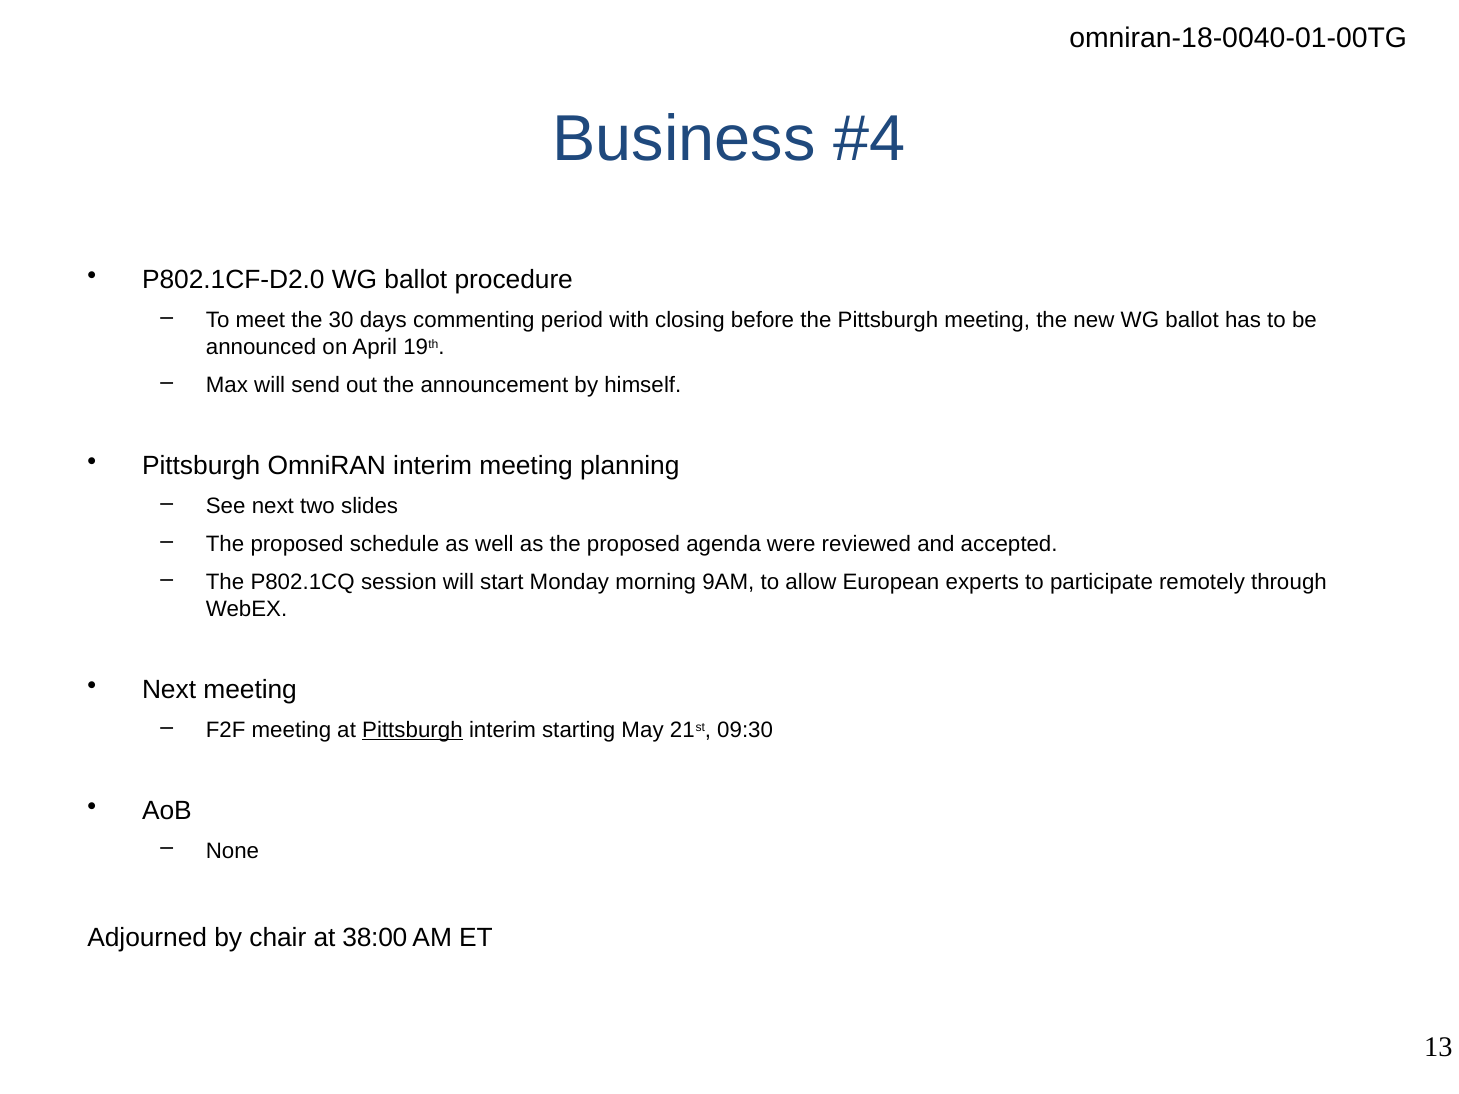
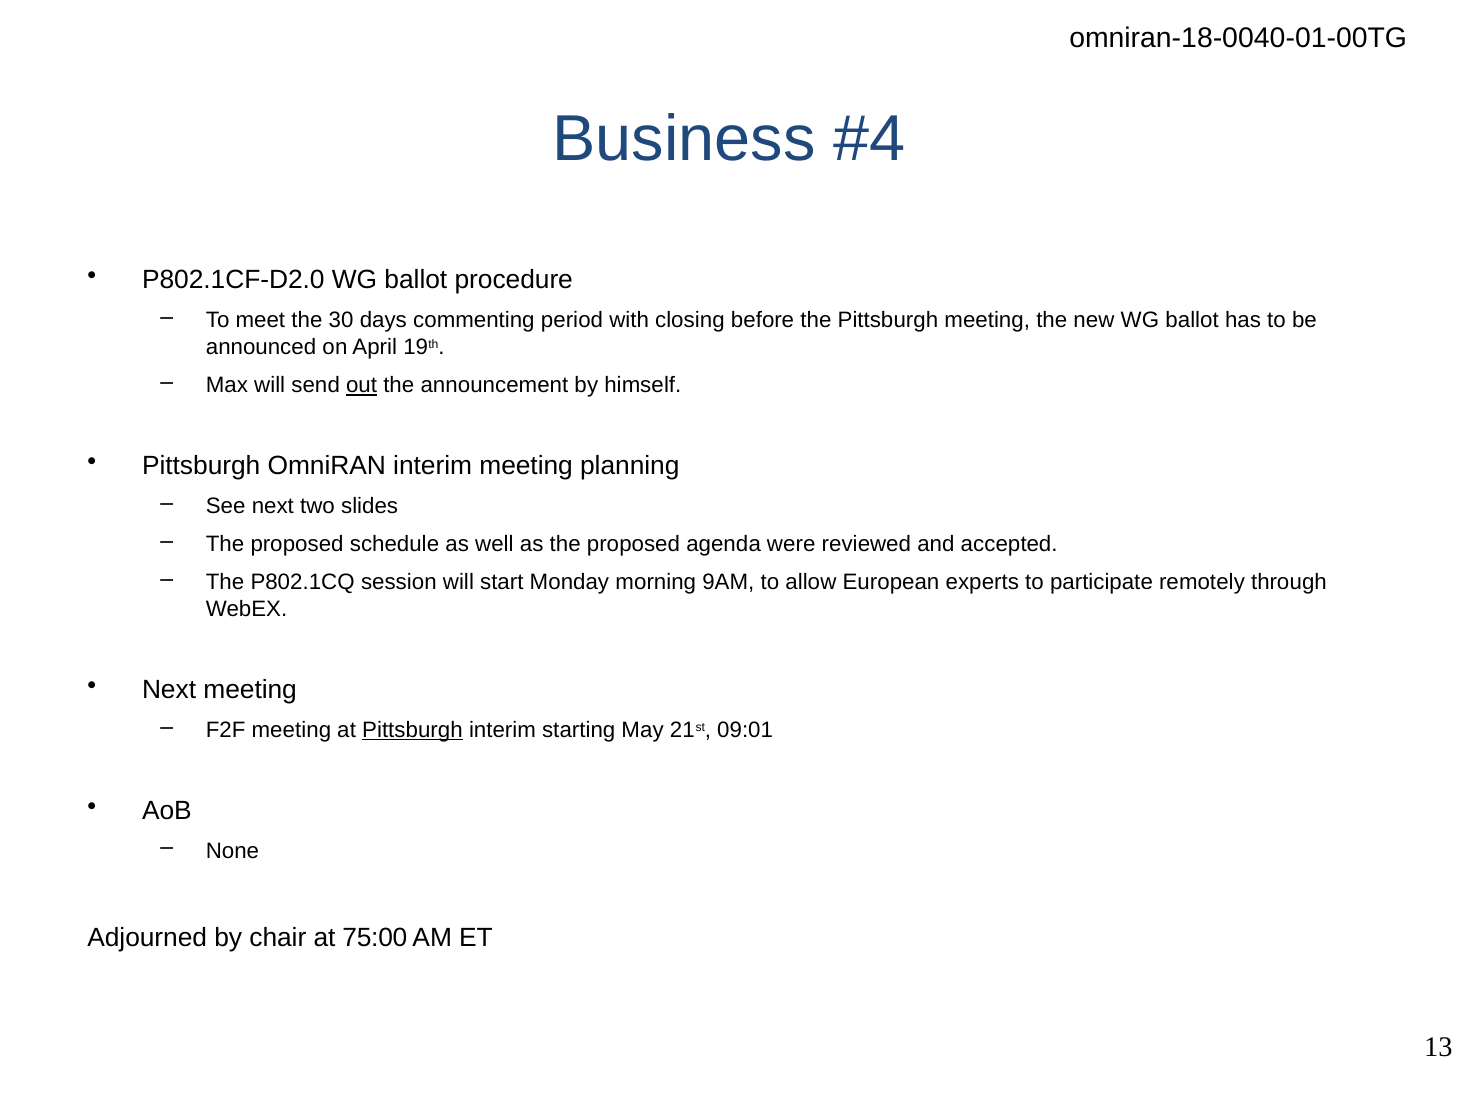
out underline: none -> present (362, 385)
09:30: 09:30 -> 09:01 (745, 730)
38:00: 38:00 -> 75:00 (375, 938)
